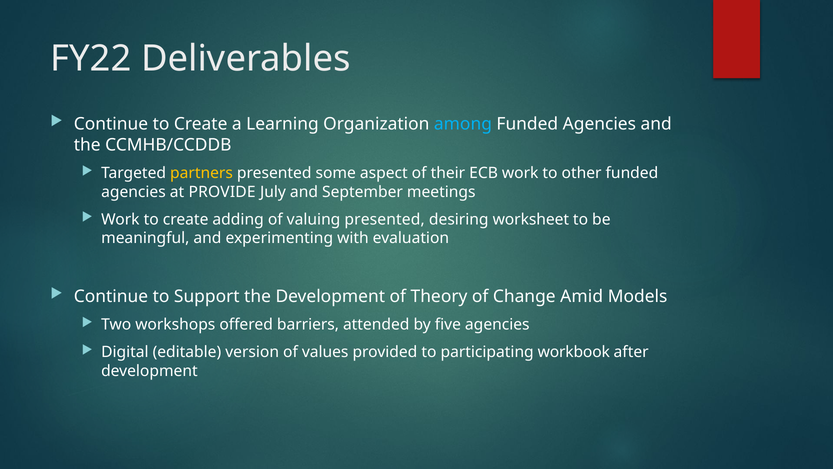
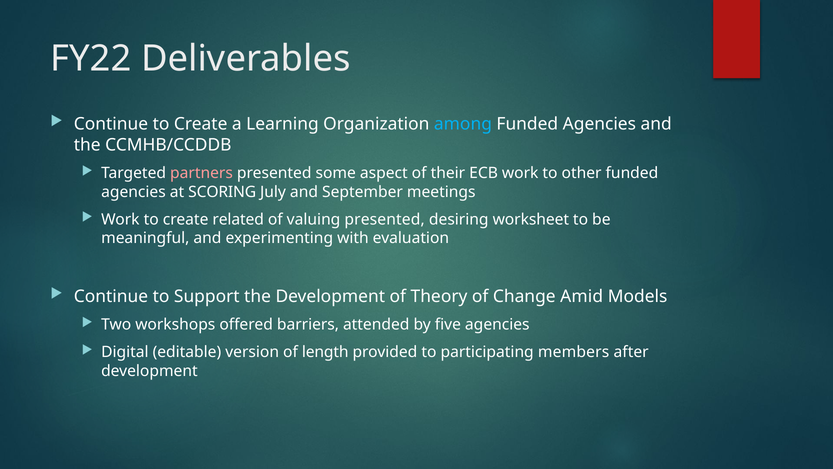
partners colour: yellow -> pink (201, 173)
PROVIDE: PROVIDE -> SCORING (222, 192)
adding: adding -> related (238, 219)
values: values -> length (325, 352)
workbook: workbook -> members (574, 352)
